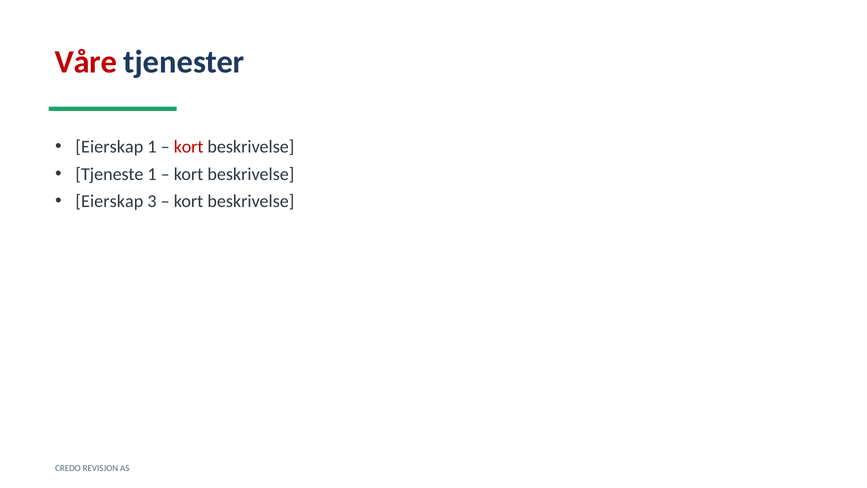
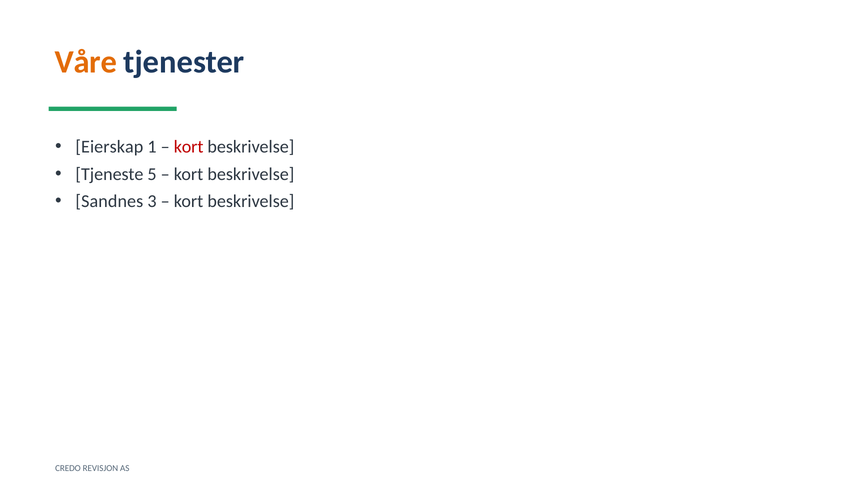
Våre colour: red -> orange (86, 62)
Tjeneste 1: 1 -> 5 (152, 174)
Eierskap: Eierskap -> Sandnes (109, 201)
